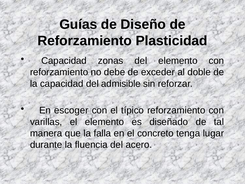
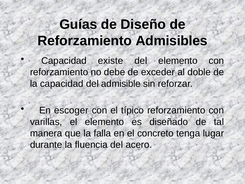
Plasticidad: Plasticidad -> Admisibles (172, 41)
zonas: zonas -> existe (111, 61)
